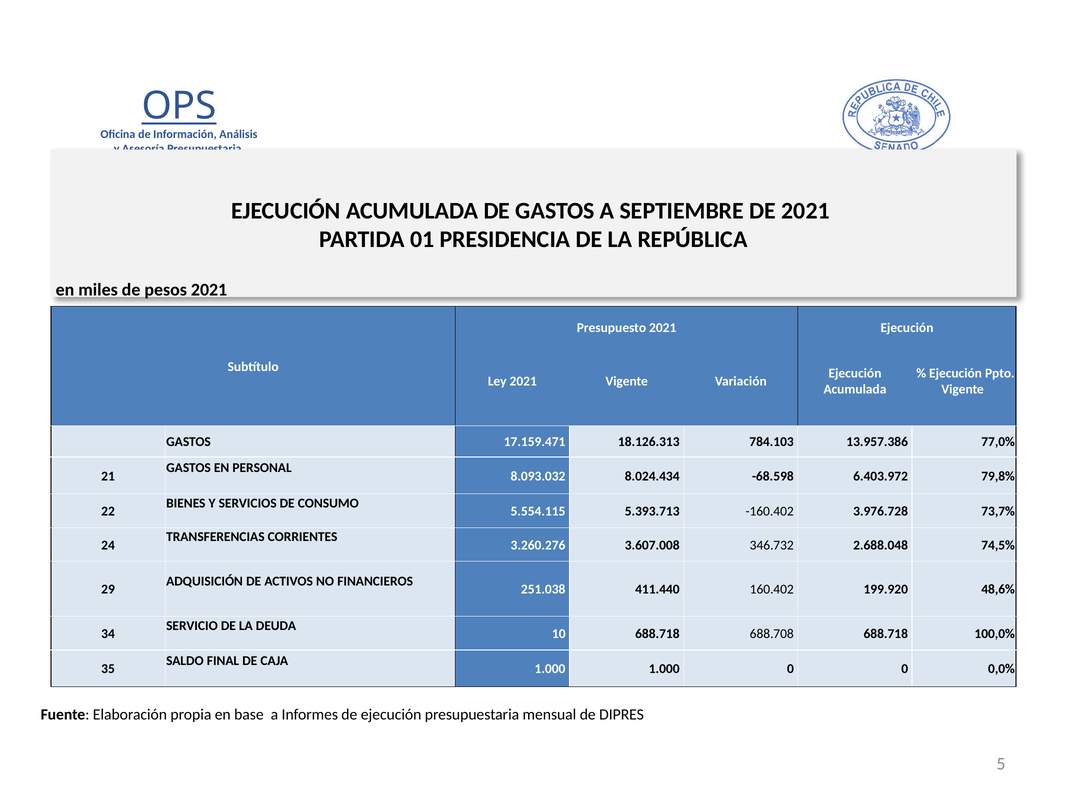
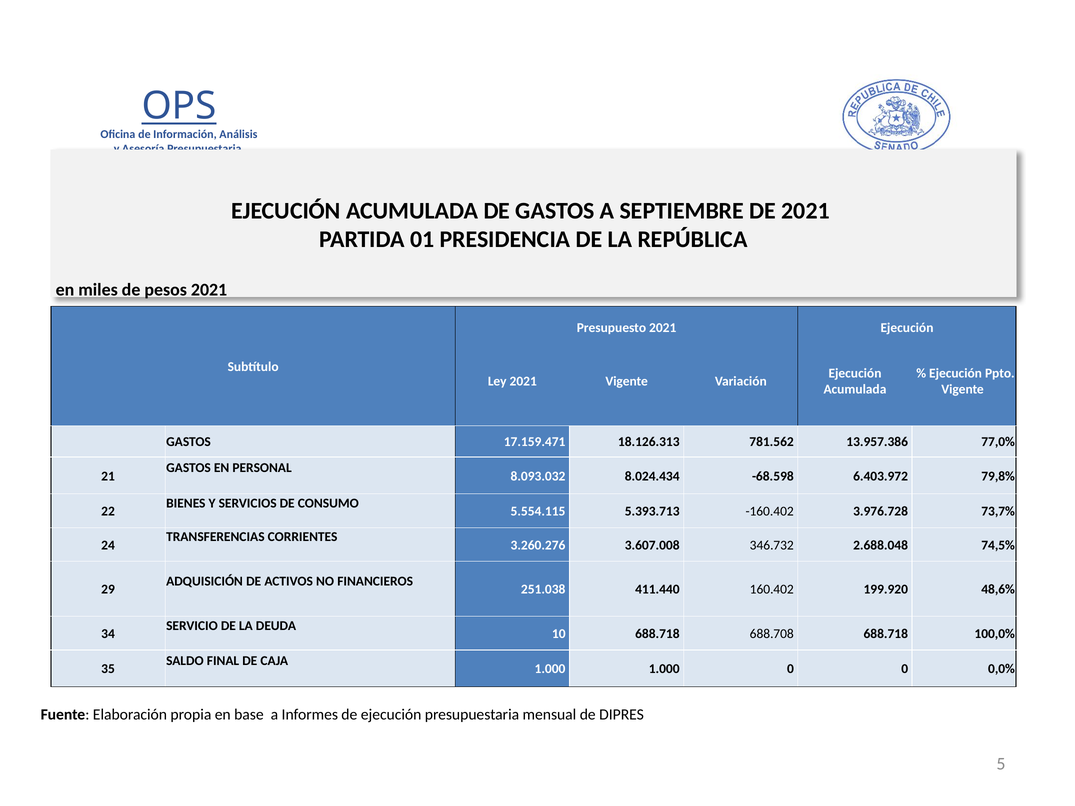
784.103: 784.103 -> 781.562 (772, 442)
